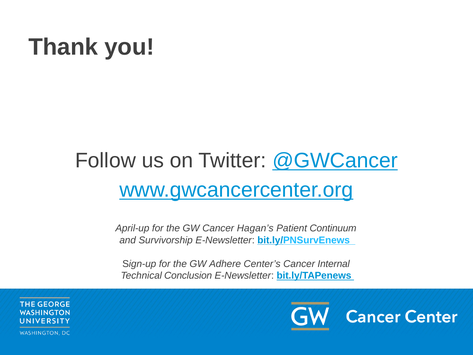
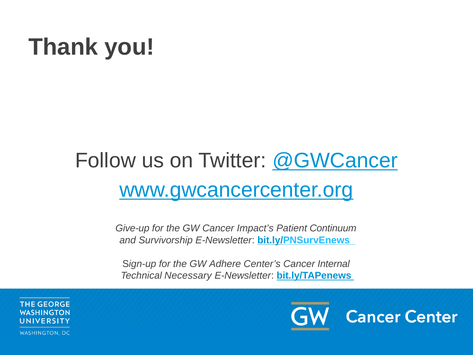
April-up: April-up -> Give-up (132, 228)
Hagan’s: Hagan’s -> Impact’s (255, 228)
Conclusion: Conclusion -> Necessary (188, 276)
